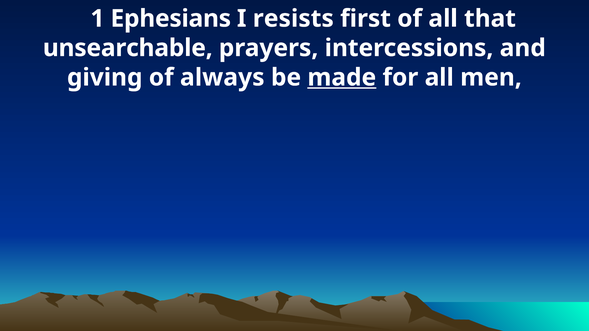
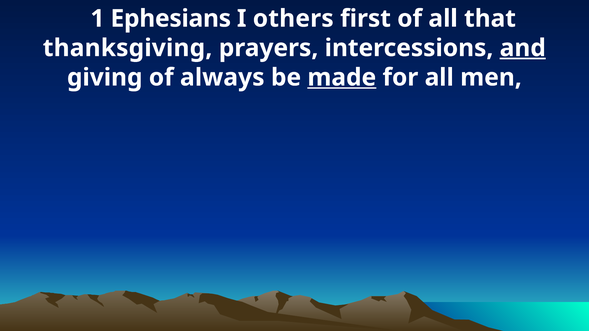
resists: resists -> others (293, 19)
unsearchable: unsearchable -> thanksgiving (128, 48)
and underline: none -> present (523, 48)
